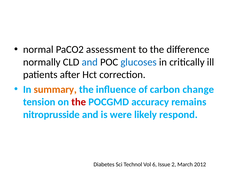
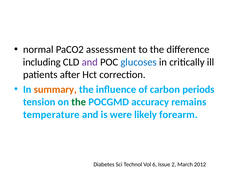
normally: normally -> including (42, 62)
and colour: blue -> purple (90, 62)
change: change -> periods (198, 89)
the colour: red -> green (79, 102)
nitroprusside: nitroprusside -> temperature (51, 115)
respond: respond -> forearm (178, 115)
